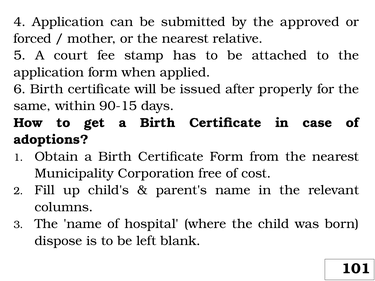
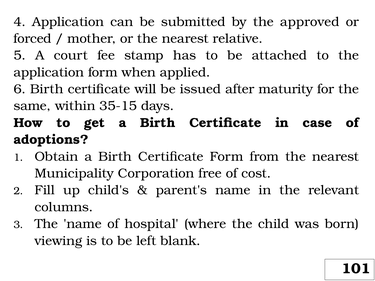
properly: properly -> maturity (286, 89)
90-15: 90-15 -> 35-15 (118, 106)
dispose: dispose -> viewing (58, 241)
